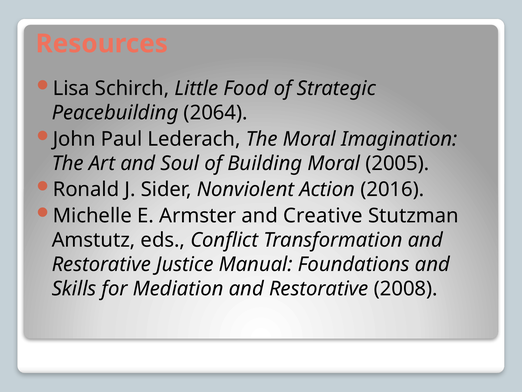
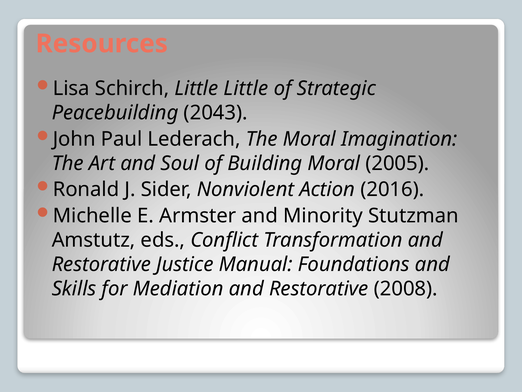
Little Food: Food -> Little (246, 88)
2064: 2064 -> 2043 (216, 113)
Creative: Creative -> Minority (323, 215)
